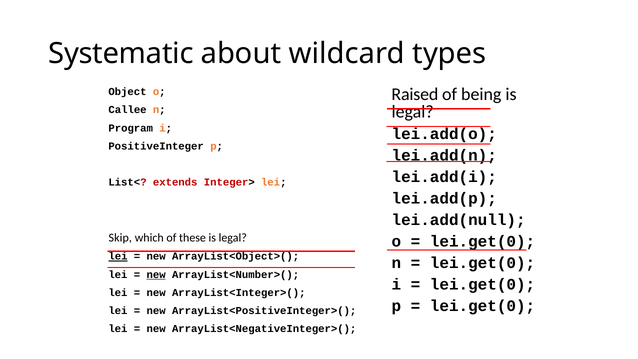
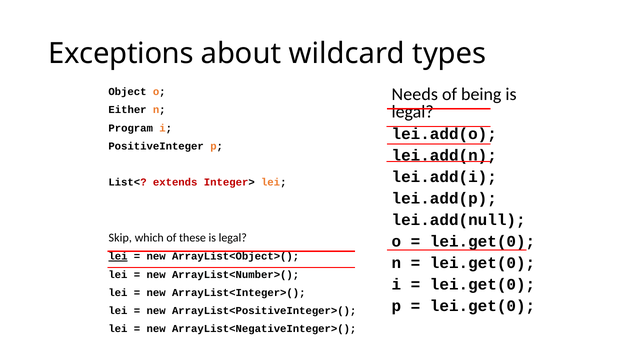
Systematic: Systematic -> Exceptions (121, 54)
Raised: Raised -> Needs (415, 94)
Callee: Callee -> Either (128, 110)
new underline: present -> none (156, 274)
